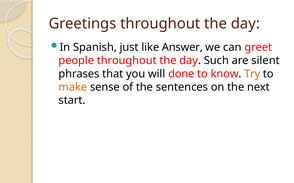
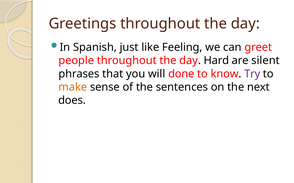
Answer: Answer -> Feeling (182, 47)
Such: Such -> Hard (216, 60)
Try colour: orange -> purple (252, 74)
start: start -> does (72, 100)
